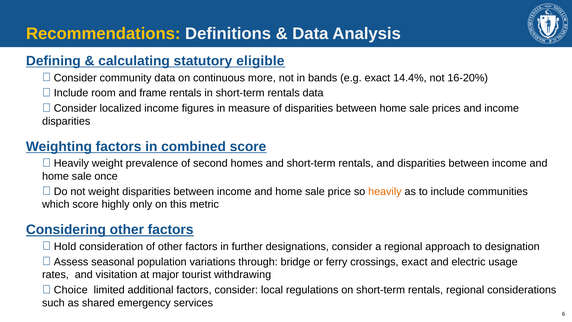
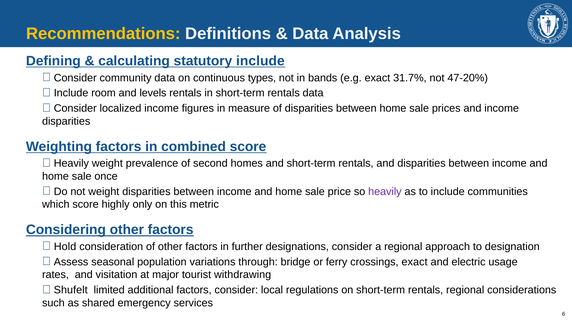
statutory eligible: eligible -> include (260, 61)
more: more -> types (262, 78)
14.4%: 14.4% -> 31.7% (410, 78)
16-20%: 16-20% -> 47-20% (468, 78)
frame: frame -> levels (153, 93)
heavily colour: orange -> purple (385, 191)
Choice: Choice -> Shufelt (71, 290)
